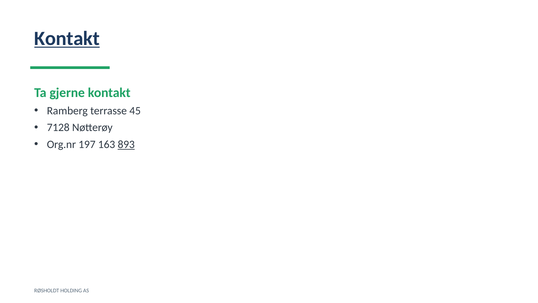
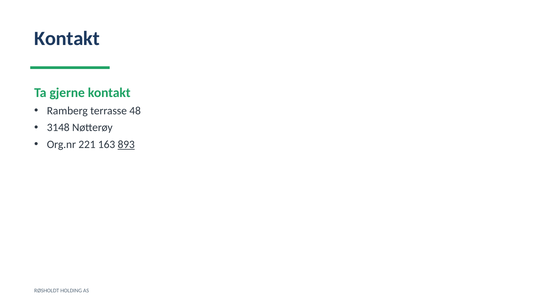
Kontakt underline: present -> none (67, 38)
45: 45 -> 48 (135, 111)
7128: 7128 -> 3148 (58, 127)
197: 197 -> 221 (87, 144)
